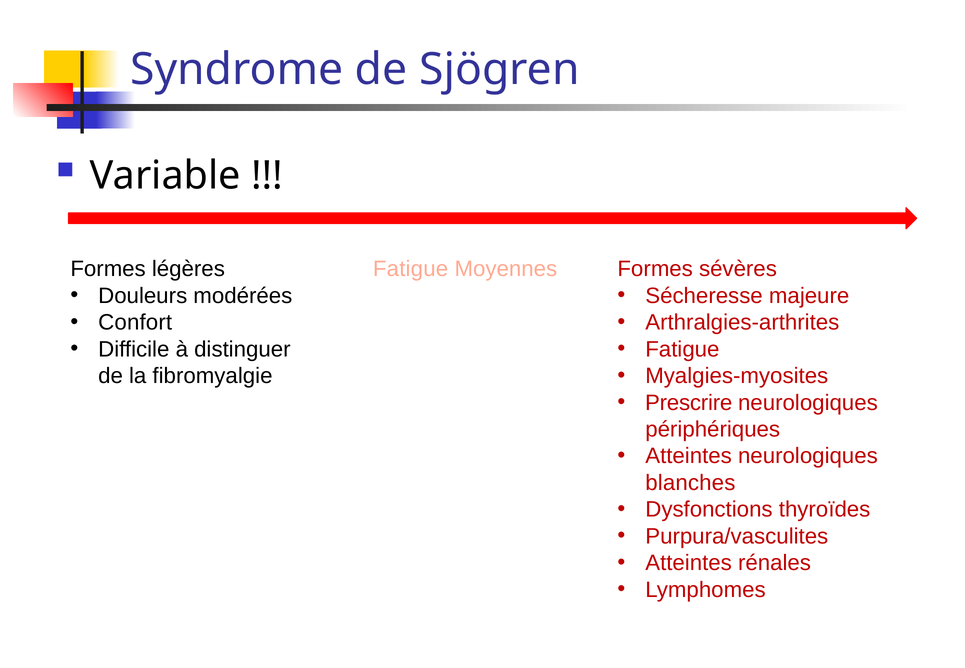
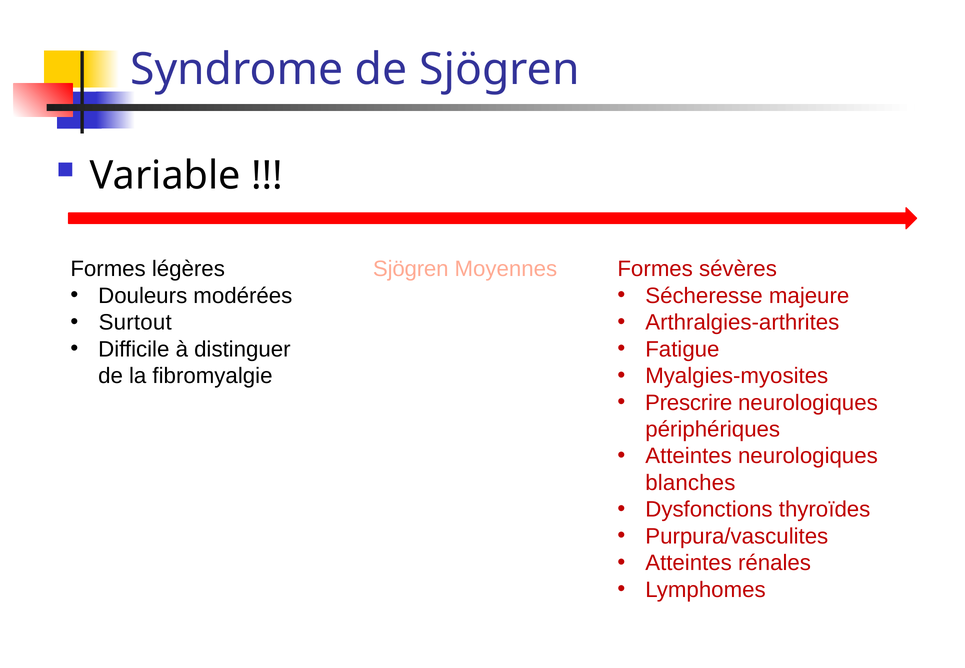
Fatigue: Fatigue -> Sjögren (411, 269)
Confort: Confort -> Surtout (135, 323)
